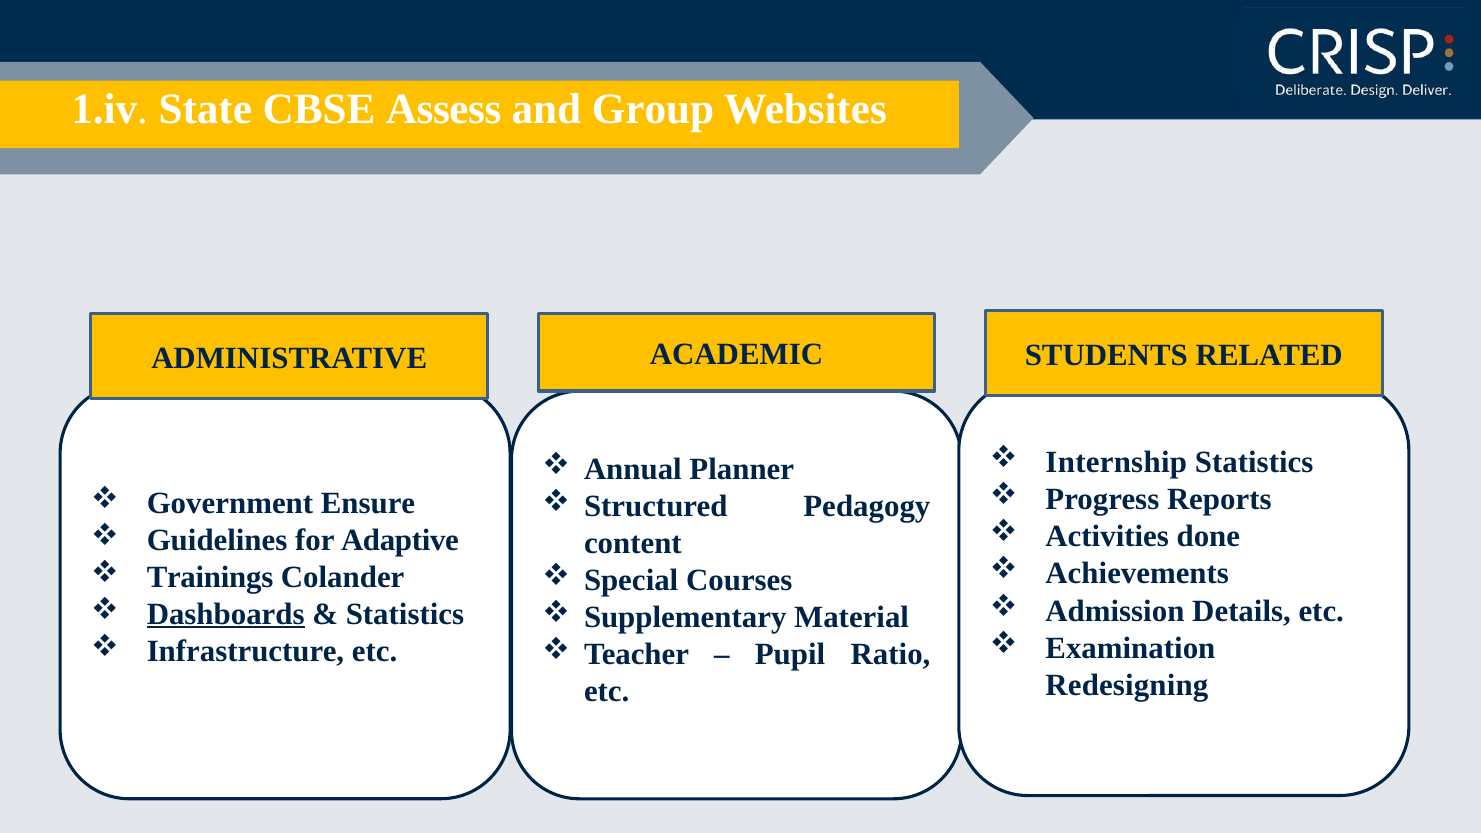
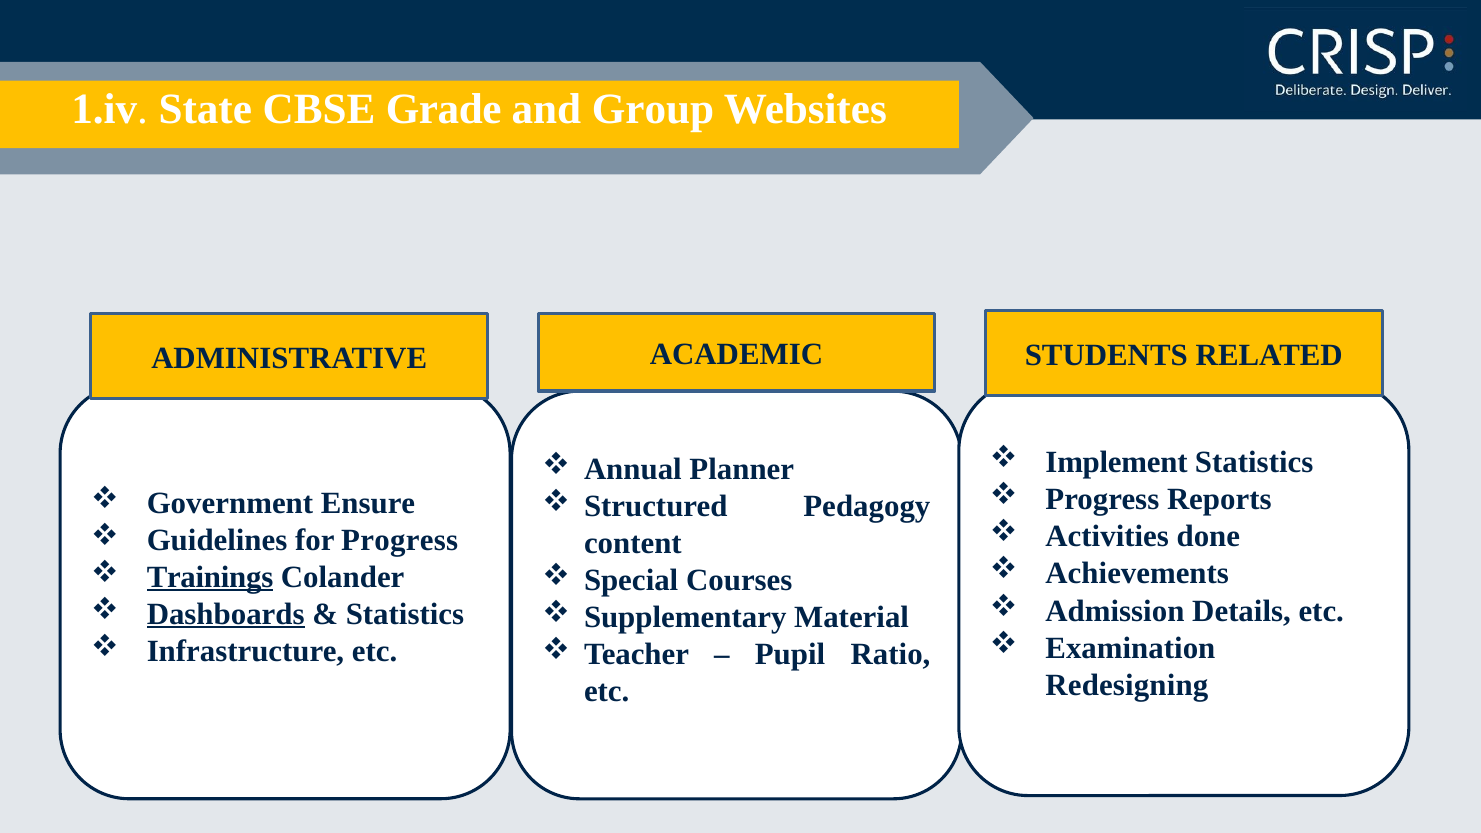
Assess: Assess -> Grade (444, 109)
Internship: Internship -> Implement (1117, 463)
for Adaptive: Adaptive -> Progress (400, 540)
Trainings underline: none -> present (210, 577)
